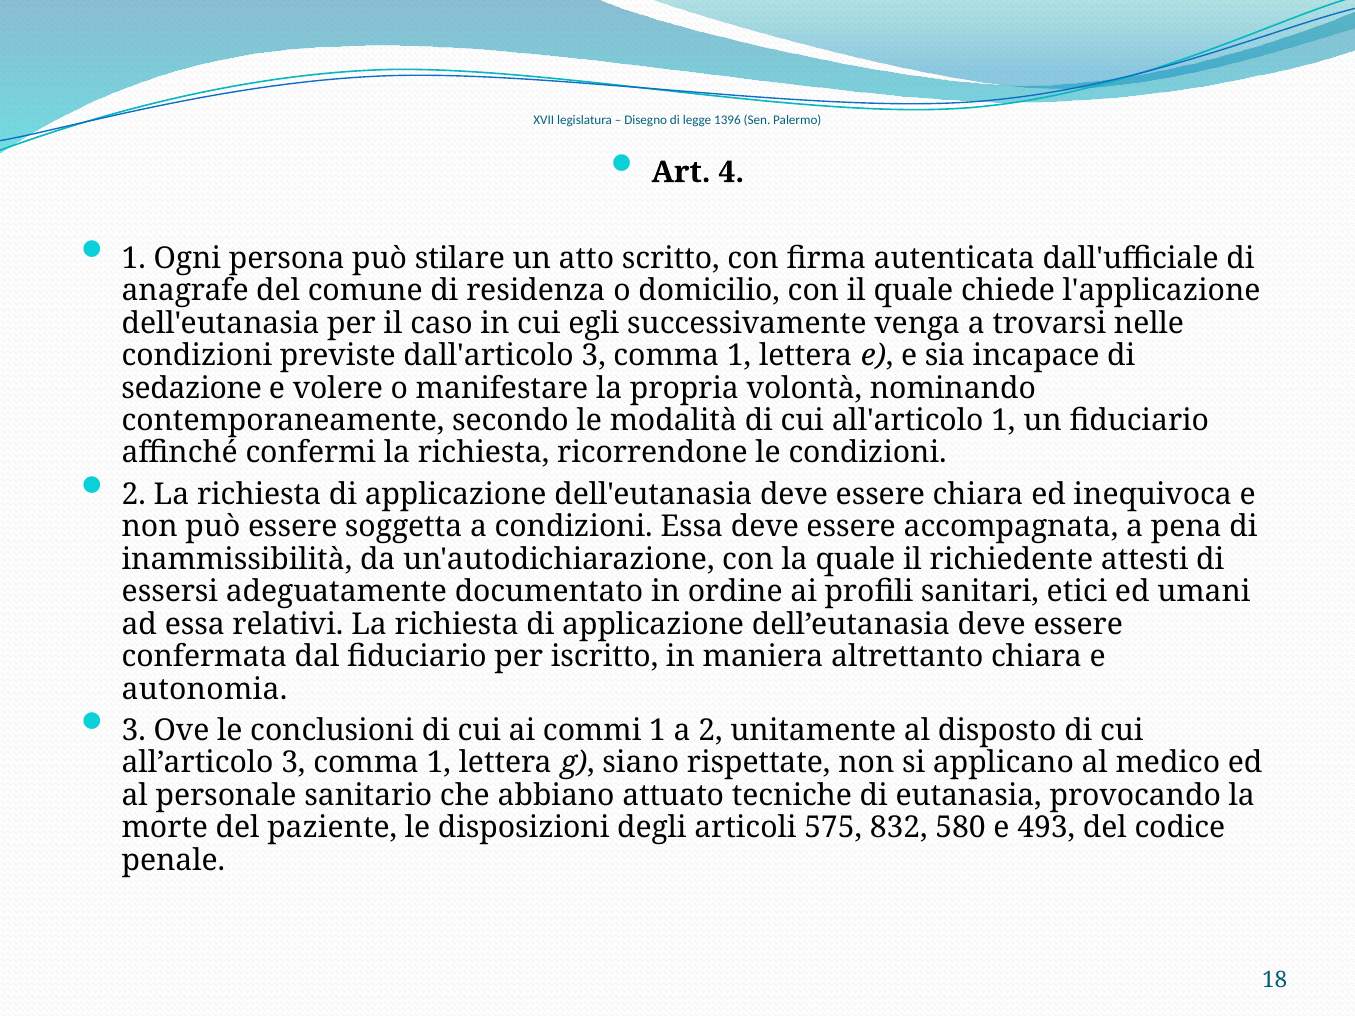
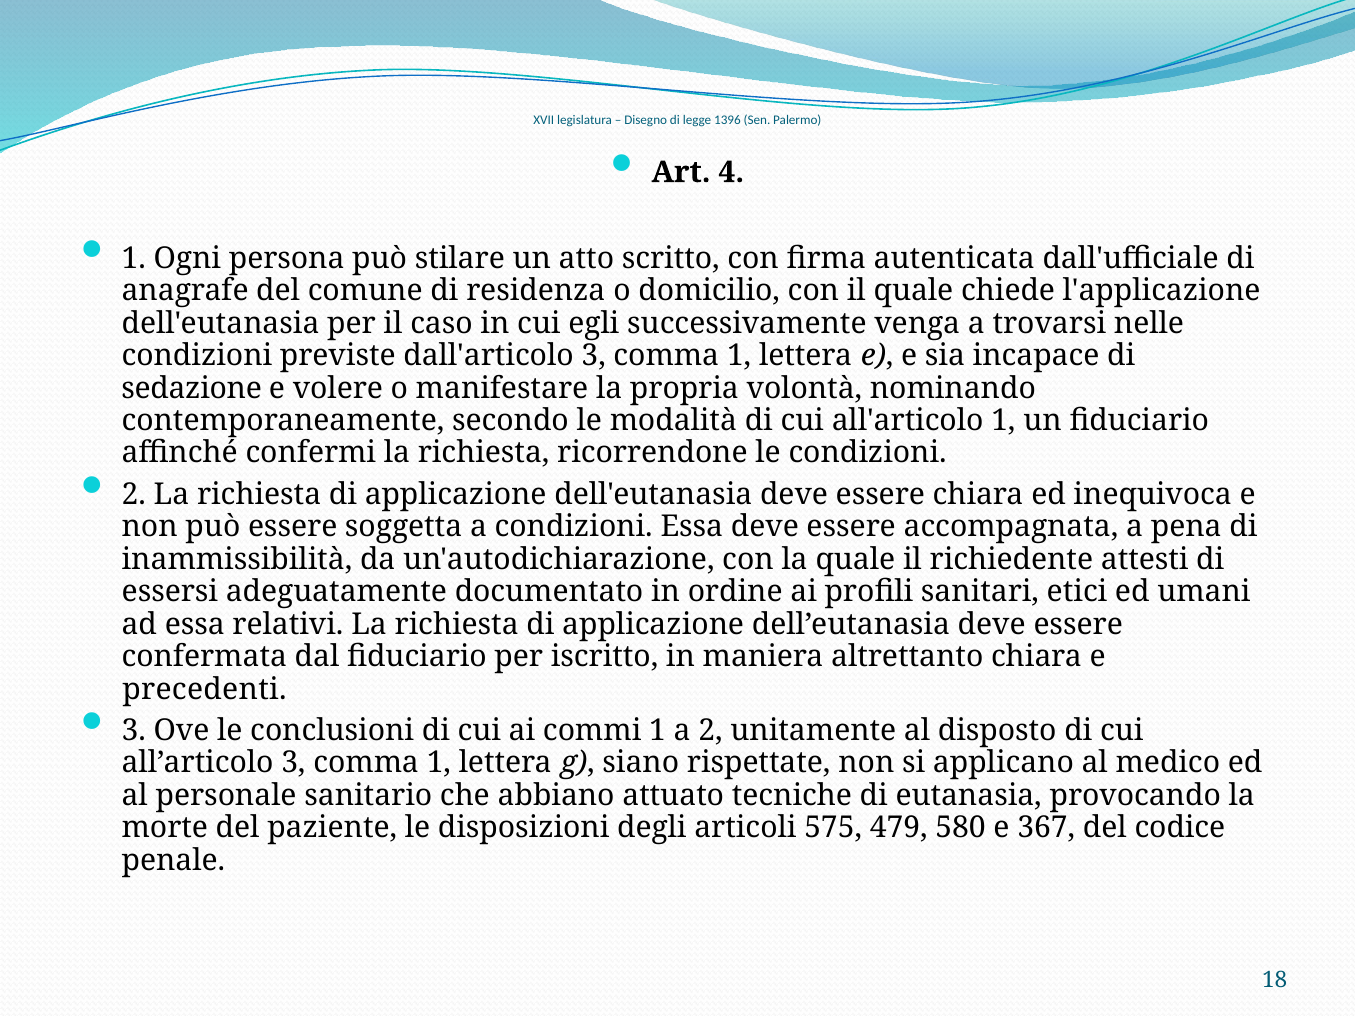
autonomia: autonomia -> precedenti (204, 689)
832: 832 -> 479 (899, 828)
493: 493 -> 367 (1046, 828)
